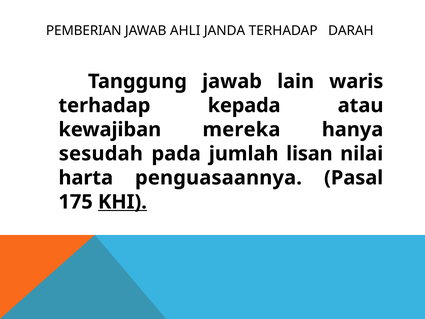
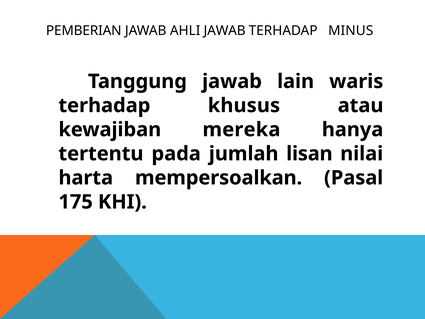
AHLI JANDA: JANDA -> JAWAB (225, 31)
DARAH: DARAH -> MINUS (351, 31)
kepada: kepada -> khusus (244, 105)
sesudah: sesudah -> tertentu (101, 154)
penguasaannya: penguasaannya -> mempersoalkan (219, 178)
KHI underline: present -> none (122, 202)
